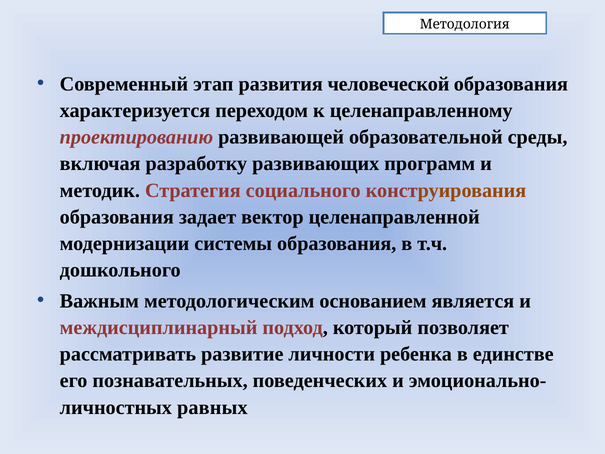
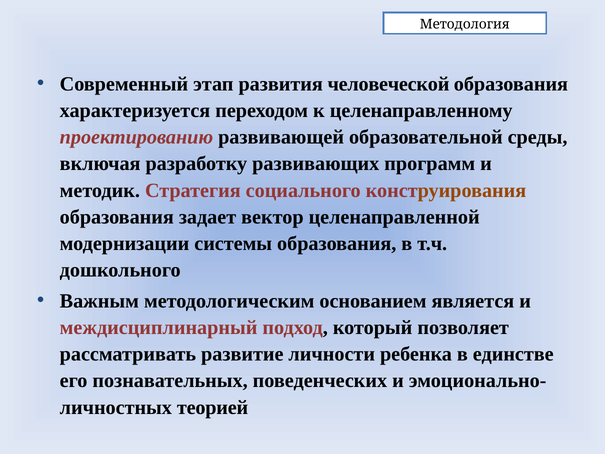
равных: равных -> теорией (213, 407)
